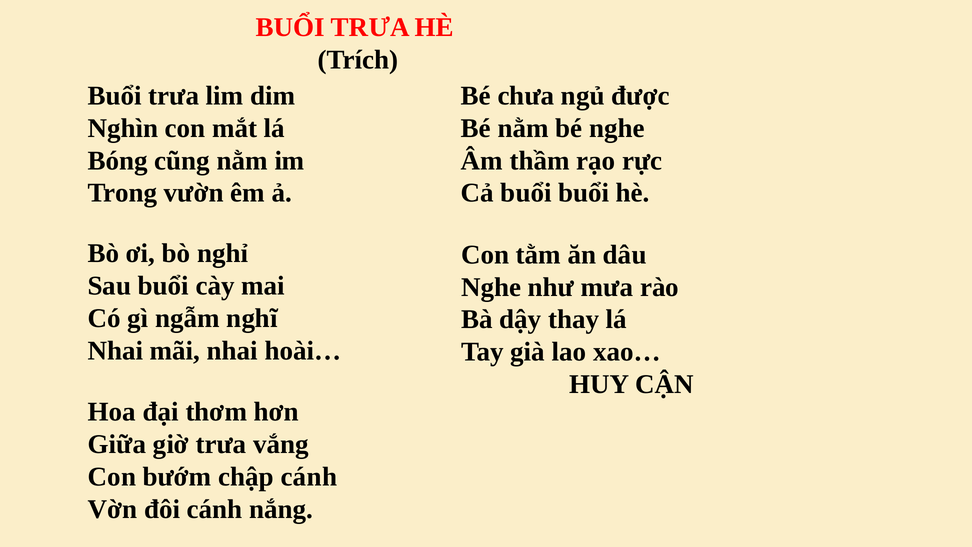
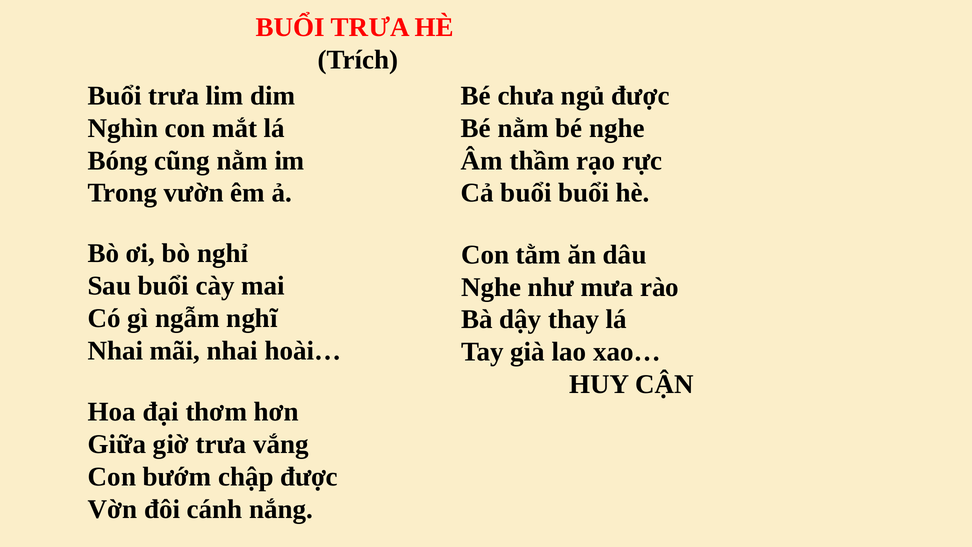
chập cánh: cánh -> được (309, 476)
